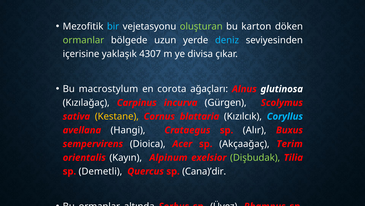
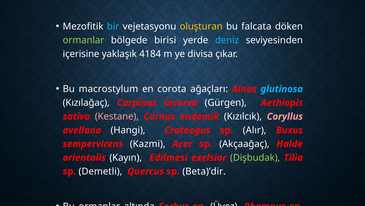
oluşturan colour: light green -> yellow (201, 26)
karton: karton -> falcata (256, 26)
uzun: uzun -> birisi (165, 40)
4307: 4307 -> 4184 (150, 54)
glutinosa colour: white -> light blue (282, 89)
Scolymus: Scolymus -> Aethiopis (282, 102)
Kestane colour: yellow -> pink (117, 116)
blattaria: blattaria -> endemik (199, 116)
Coryllus colour: light blue -> pink (285, 116)
Dioica: Dioica -> Kazmi (148, 143)
Terim: Terim -> Halde (290, 143)
Alpinum: Alpinum -> Edilmesi (168, 157)
Cana)’dir: Cana)’dir -> Beta)’dir (204, 171)
